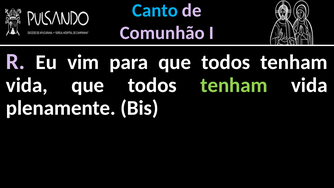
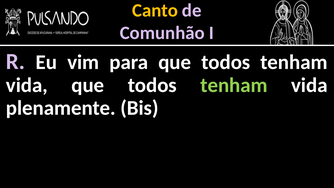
Canto colour: light blue -> yellow (155, 10)
